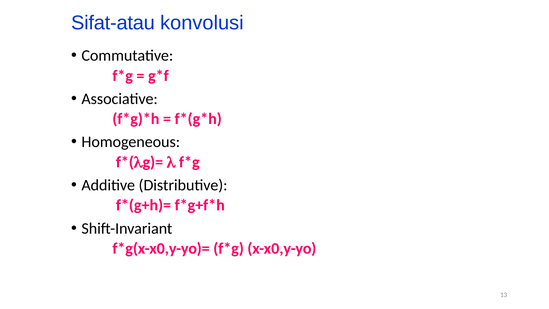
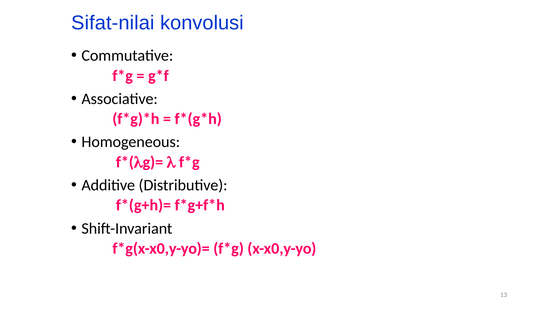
Sifat-atau: Sifat-atau -> Sifat-nilai (113, 23)
